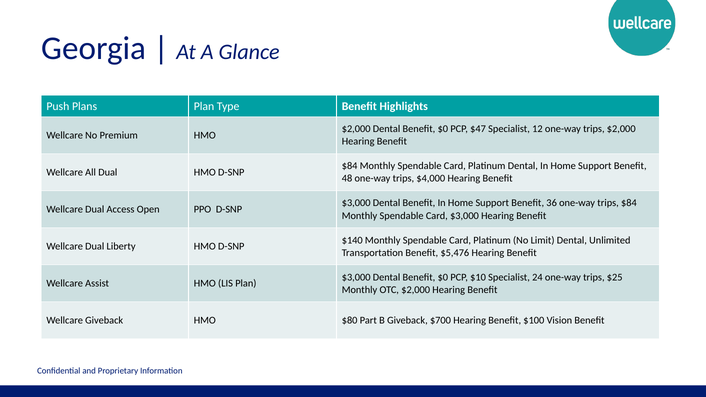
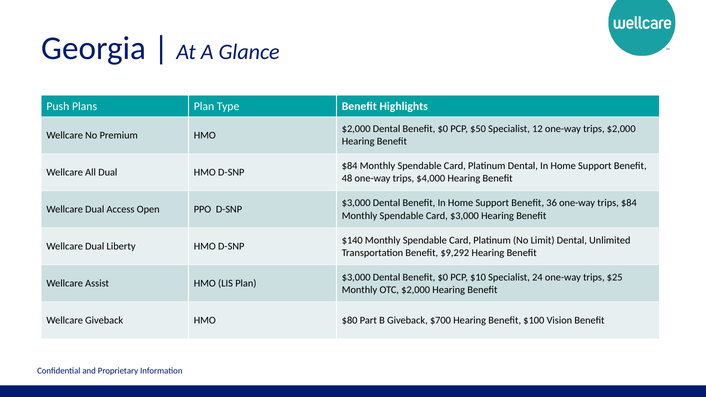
$47: $47 -> $50 (478, 129)
$5,476: $5,476 -> $9,292 (455, 253)
